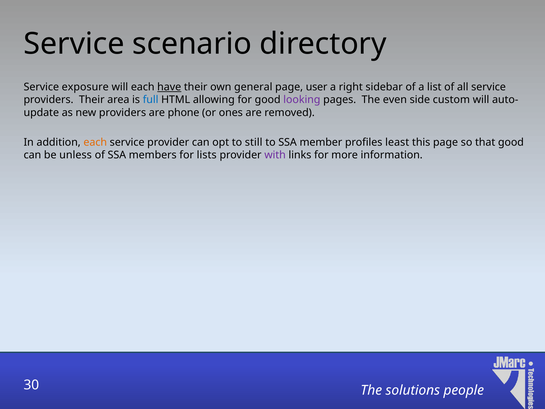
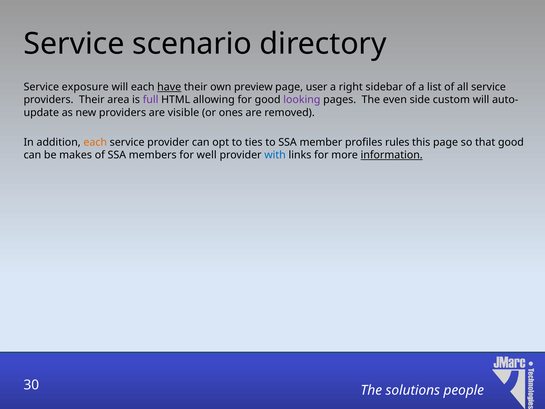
general: general -> preview (253, 87)
full colour: blue -> purple (151, 100)
phone: phone -> visible (183, 112)
still: still -> ties (254, 142)
least: least -> rules (397, 142)
unless: unless -> makes (76, 155)
lists: lists -> well (207, 155)
with colour: purple -> blue (275, 155)
information underline: none -> present (392, 155)
